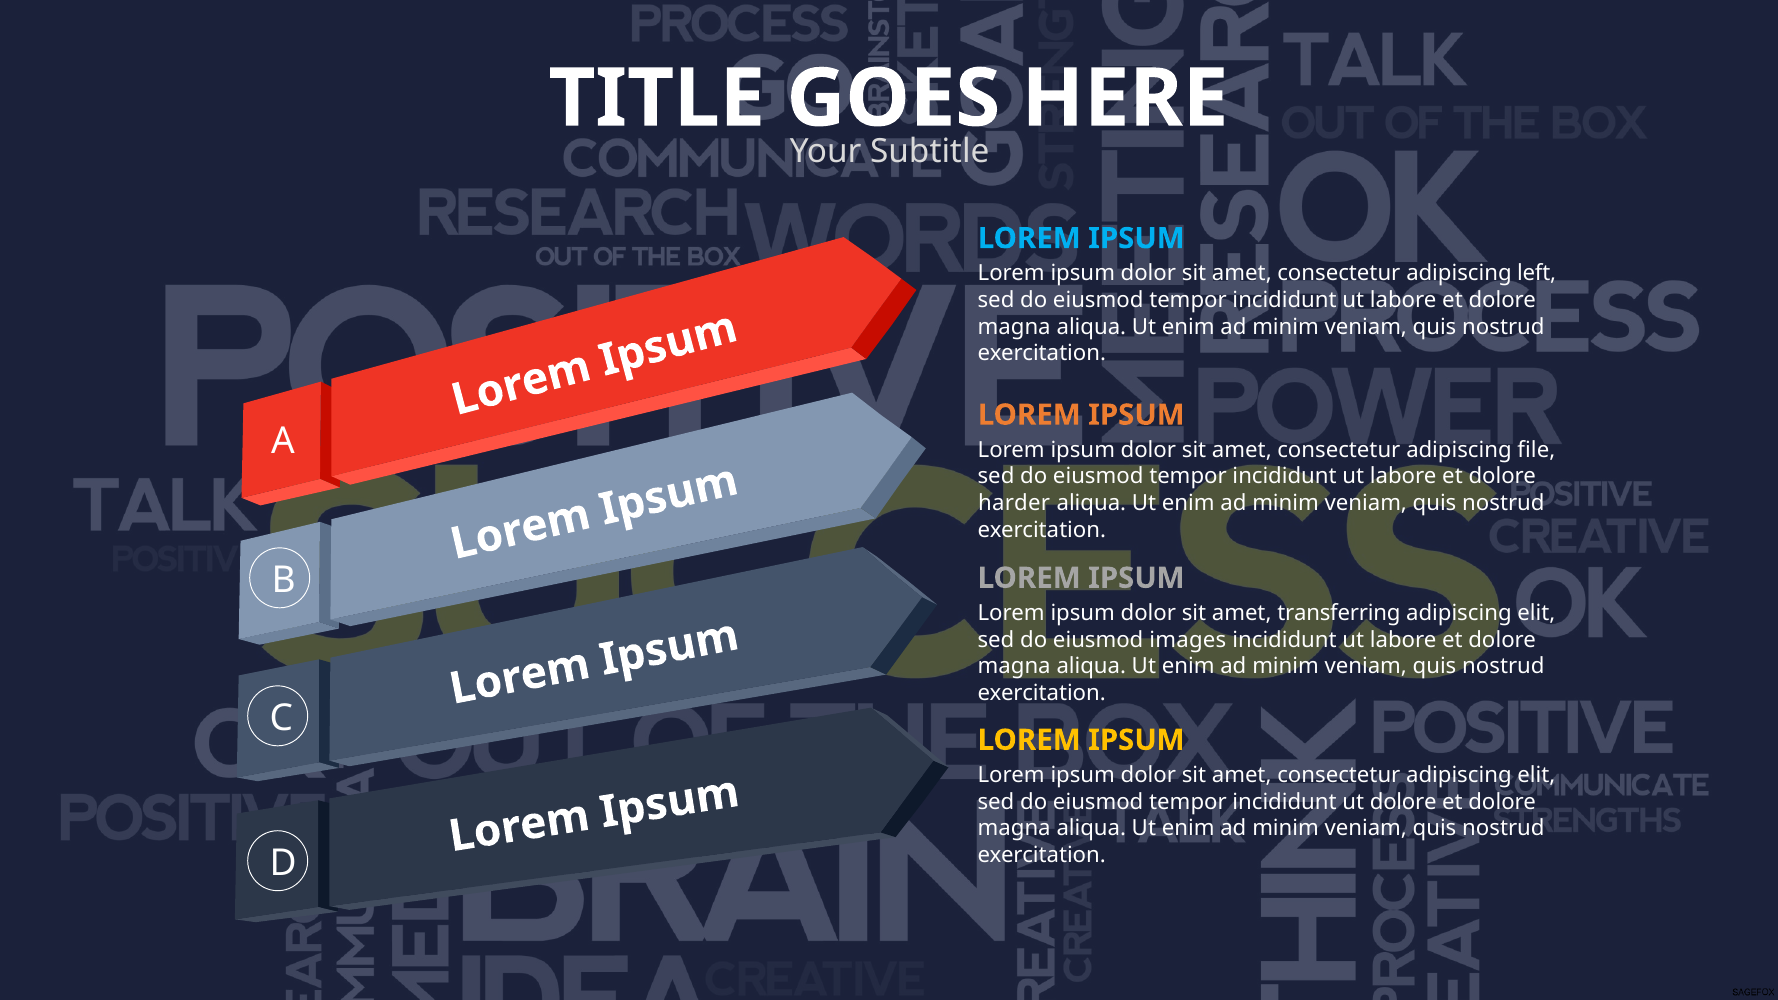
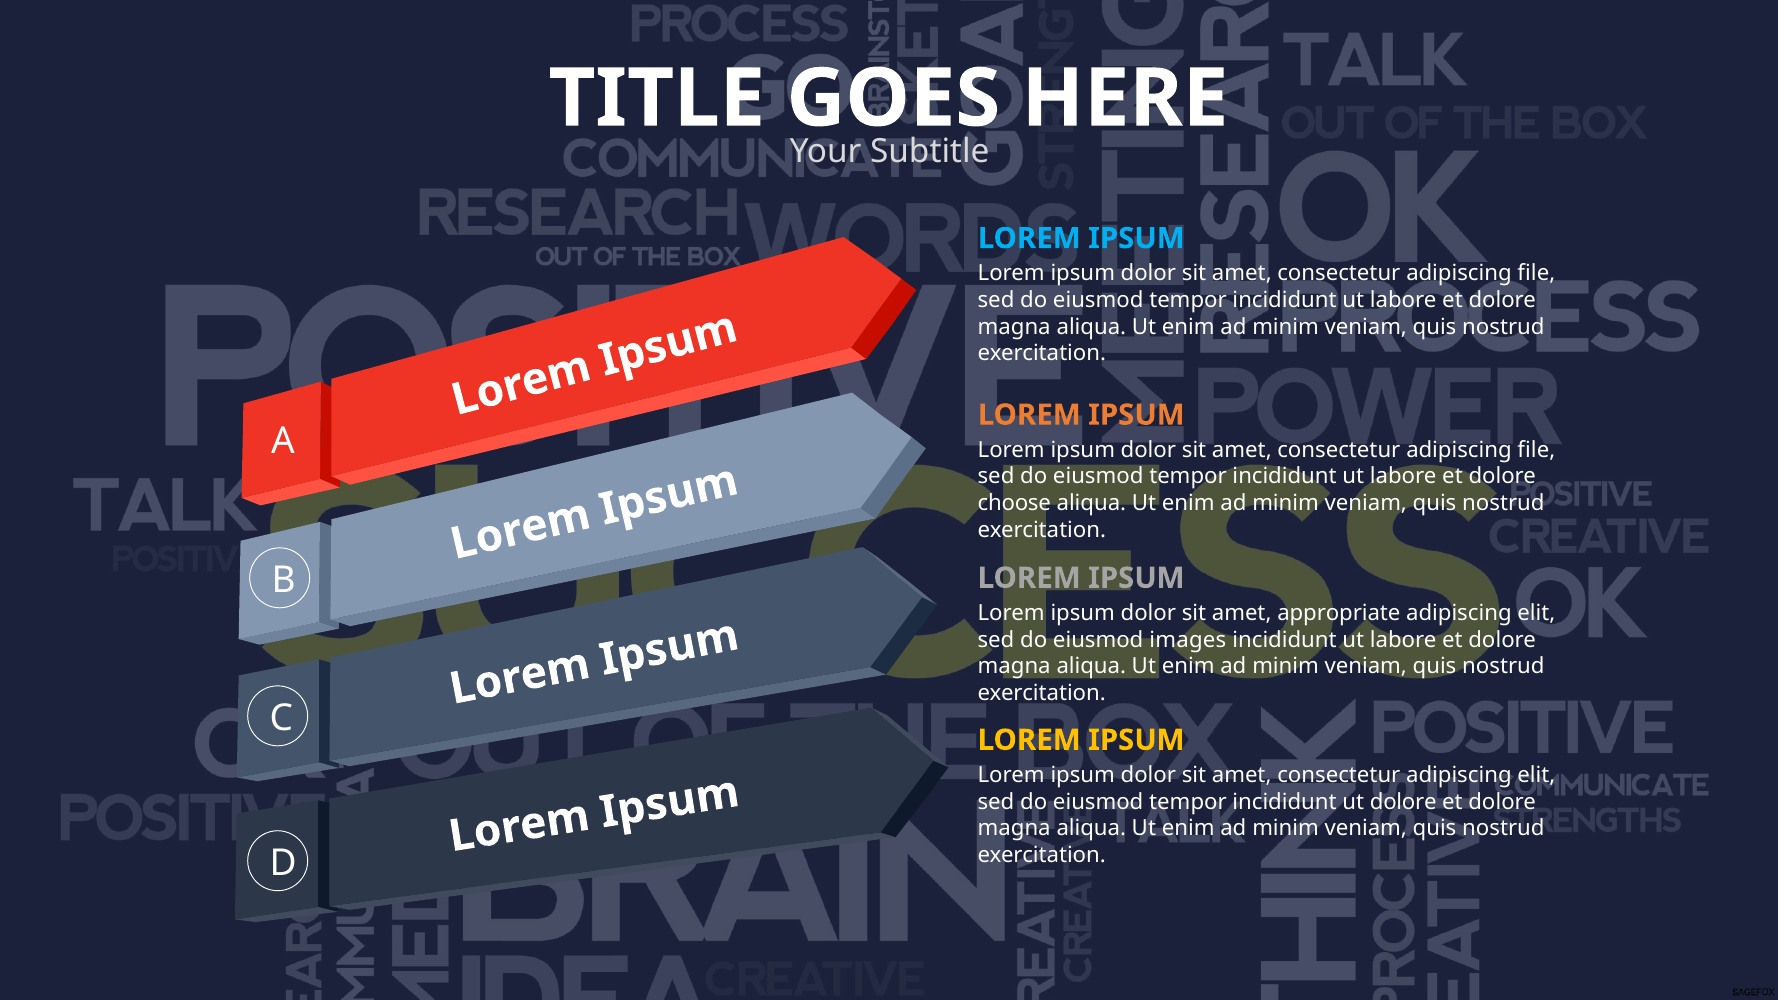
left: left -> file (1536, 273)
harder: harder -> choose (1014, 503)
transferring: transferring -> appropriate (1339, 613)
